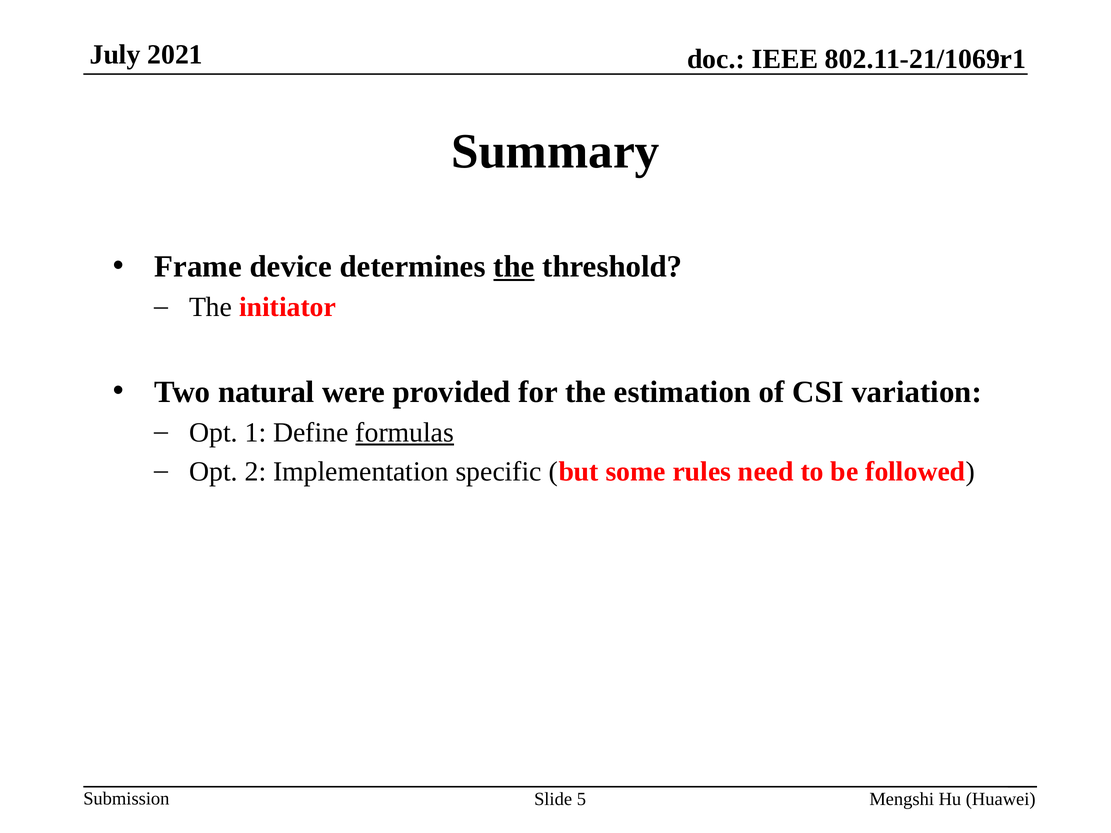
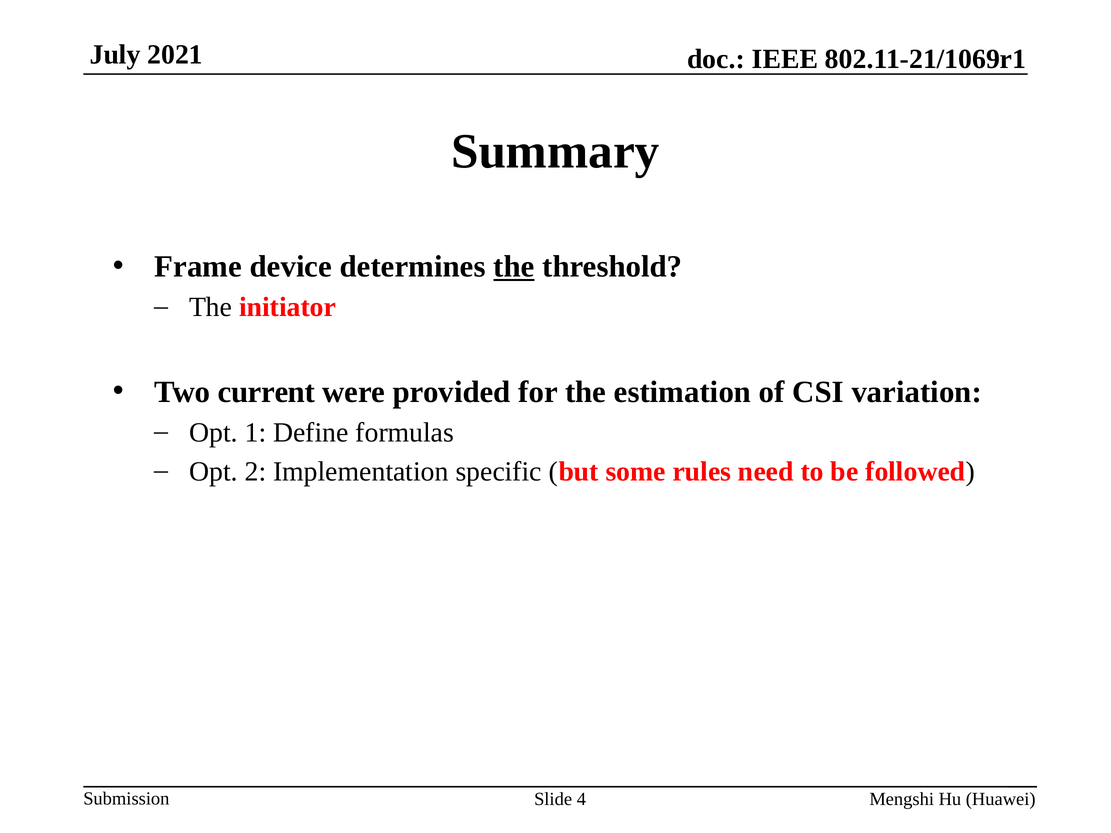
natural: natural -> current (266, 392)
formulas underline: present -> none (405, 433)
5: 5 -> 4 (581, 799)
